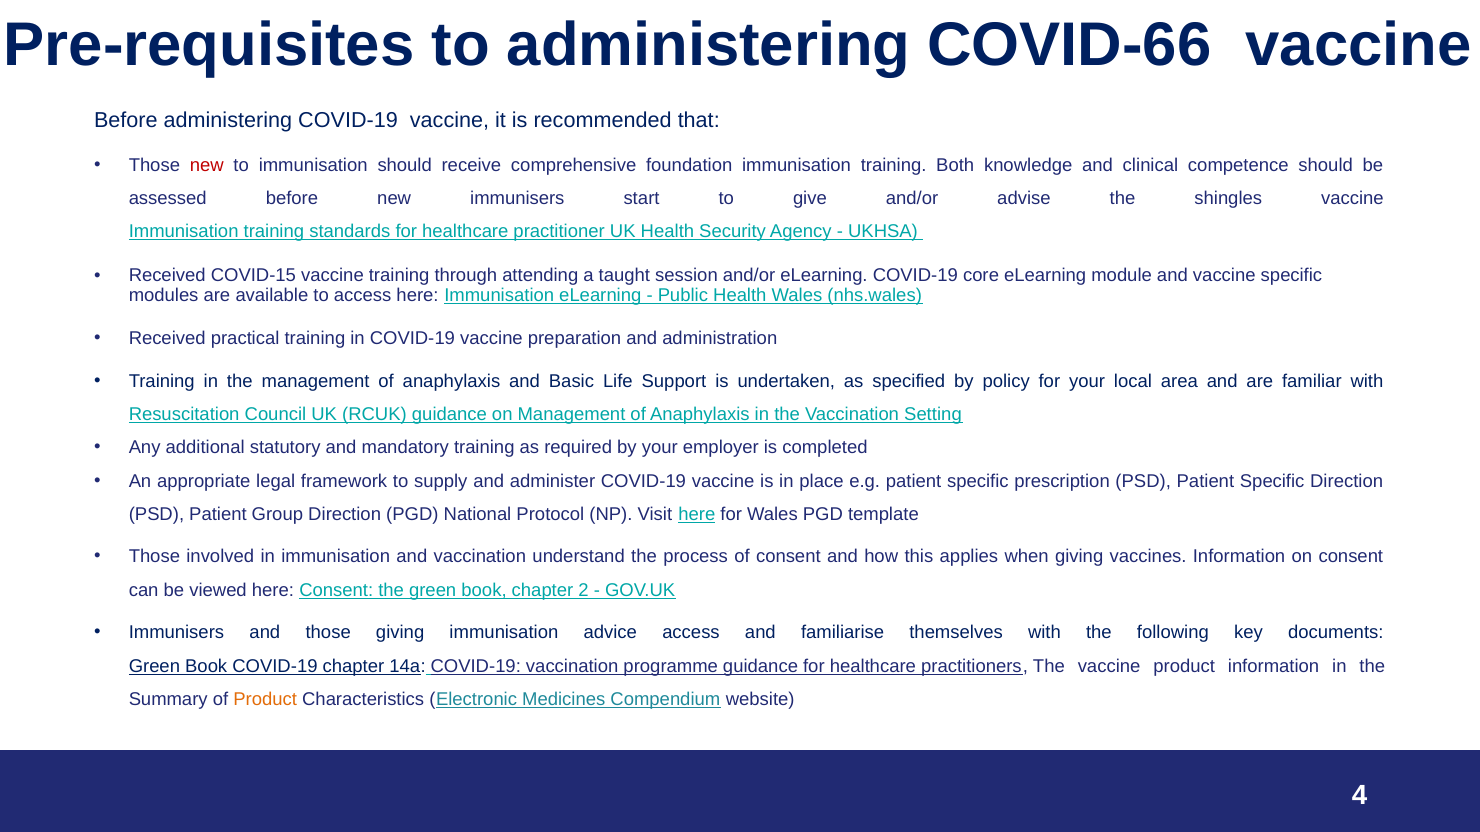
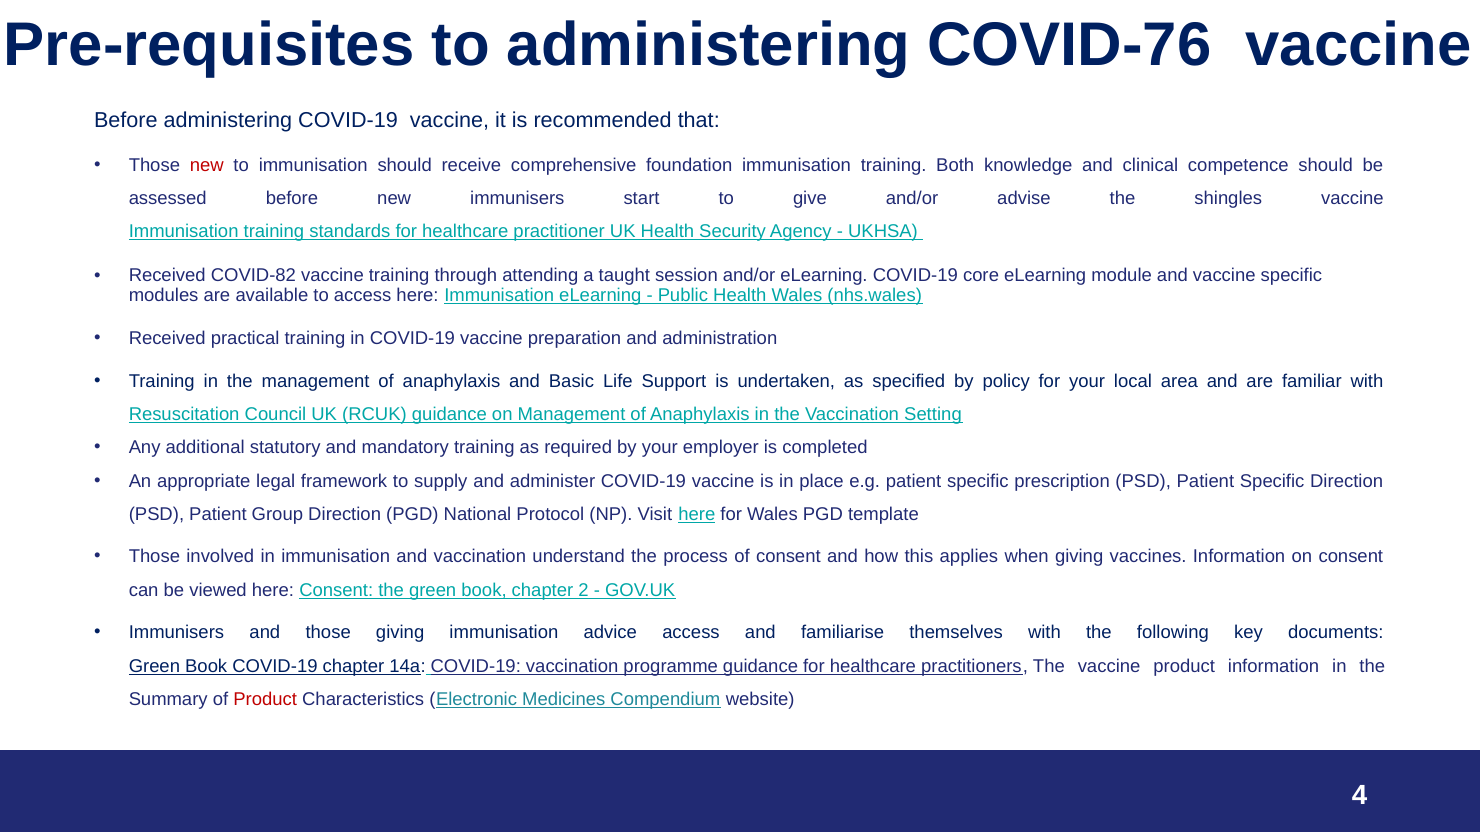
COVID-66: COVID-66 -> COVID-76 (1069, 46)
COVID-15: COVID-15 -> COVID-82 (253, 276)
Product colour: orange -> red (265, 700)
